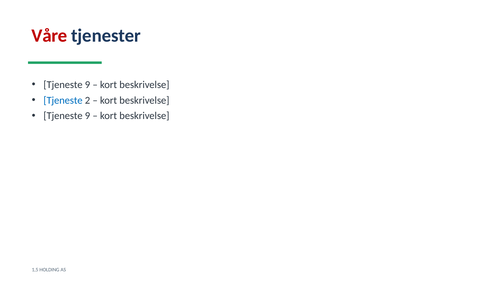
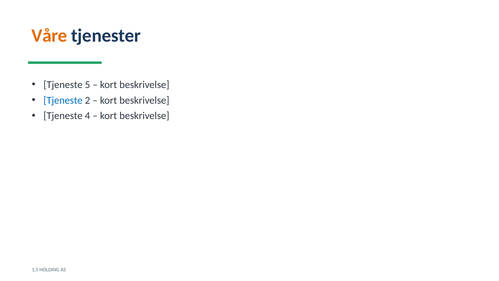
Våre colour: red -> orange (49, 36)
9: 9 -> 5 (87, 85)
9: 9 -> 4 (87, 116)
